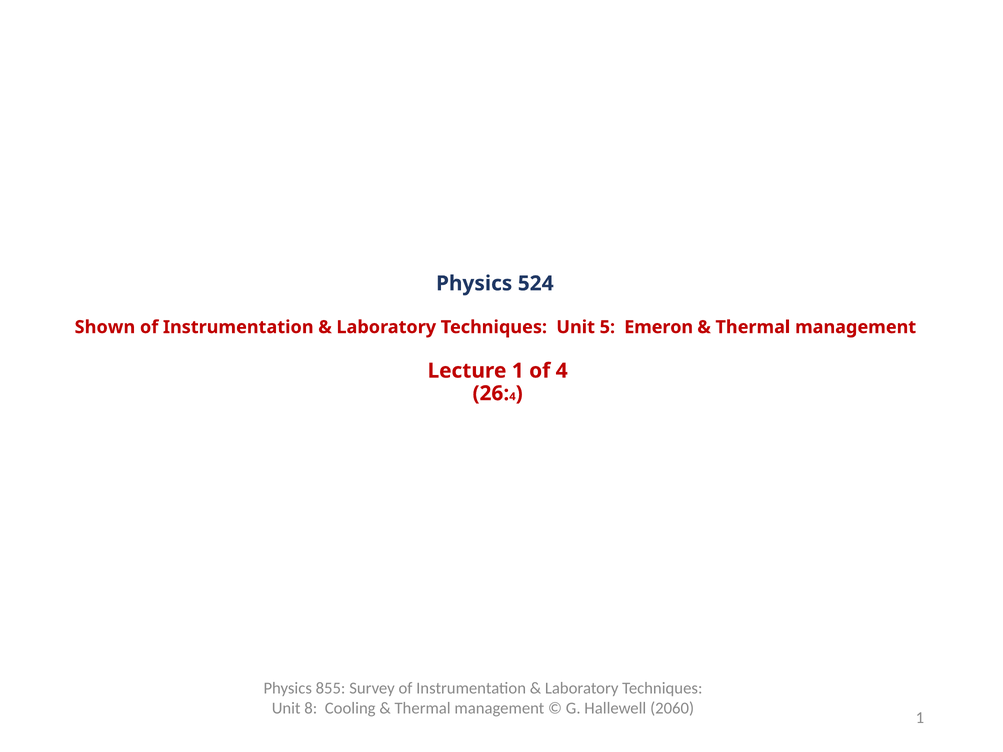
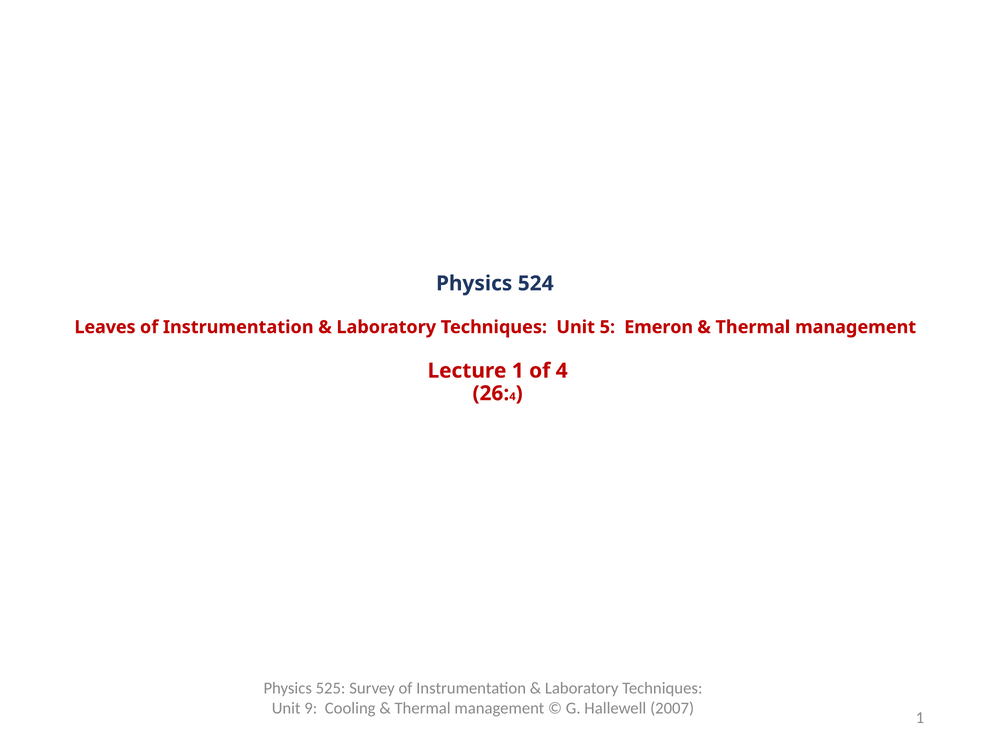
Shown: Shown -> Leaves (105, 327)
855: 855 -> 525 (331, 688)
8: 8 -> 9 (311, 708)
2060: 2060 -> 2007 (672, 708)
